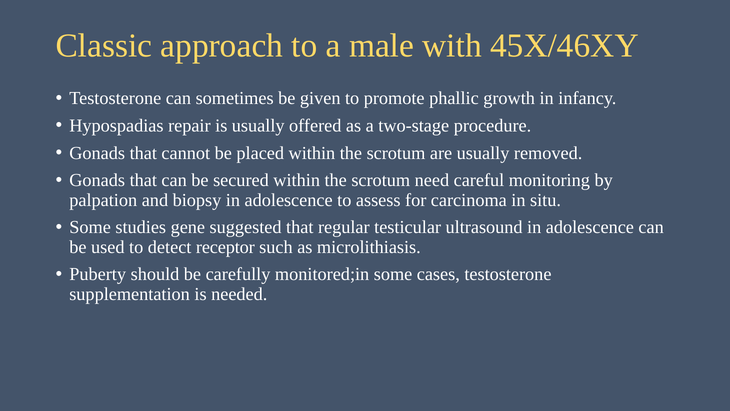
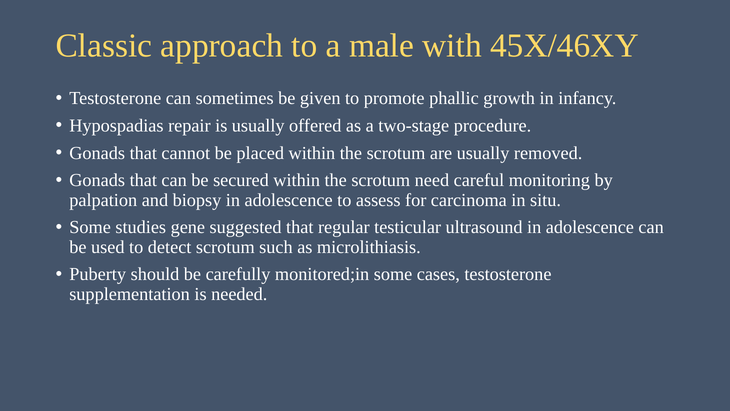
detect receptor: receptor -> scrotum (225, 247)
